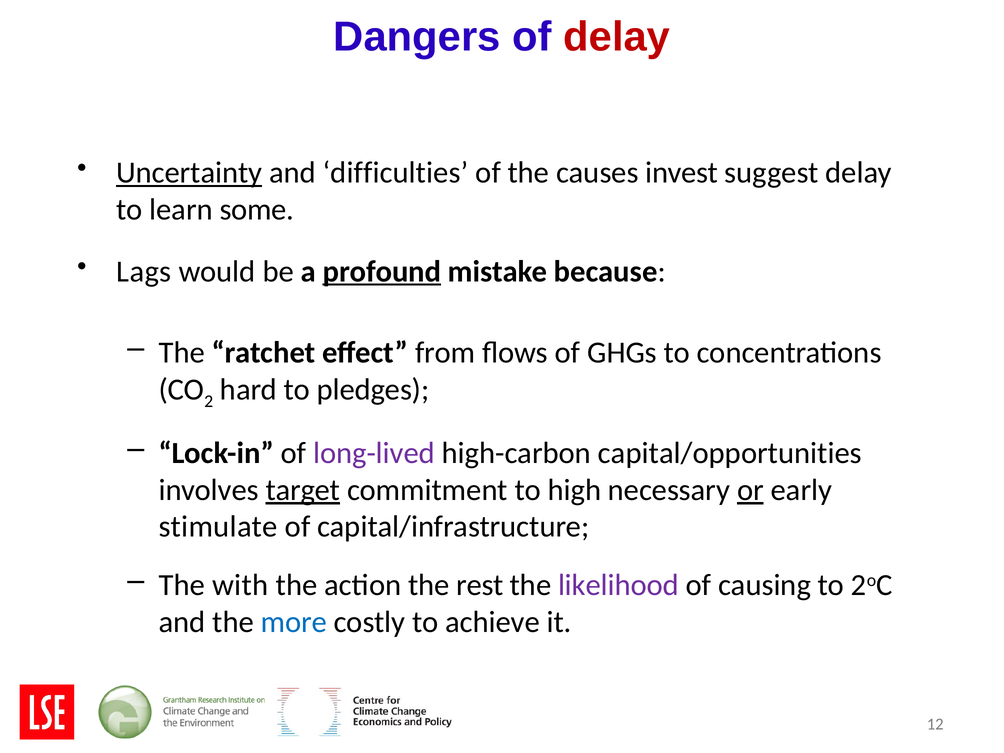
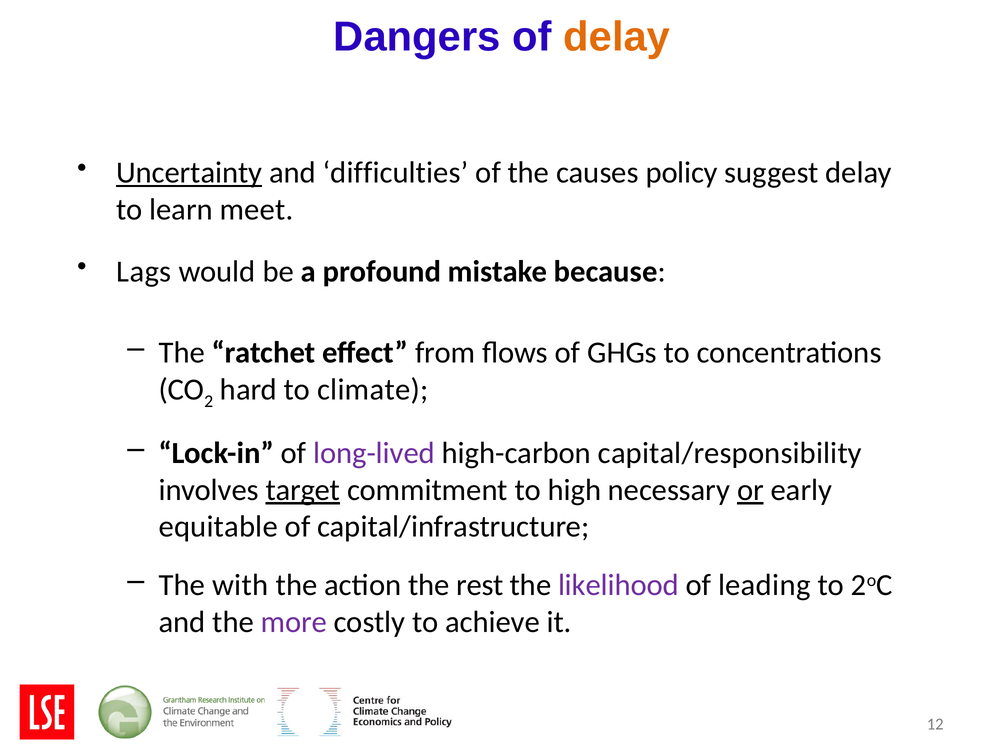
delay colour: red -> orange (617, 37)
invest: invest -> policy (682, 173)
some: some -> meet (256, 210)
profound underline: present -> none (382, 271)
pledges: pledges -> climate (373, 390)
capital/opportunities: capital/opportunities -> capital/responsibility (730, 453)
stimulate: stimulate -> equitable (218, 527)
causing: causing -> leading (764, 585)
more colour: blue -> purple (294, 622)
